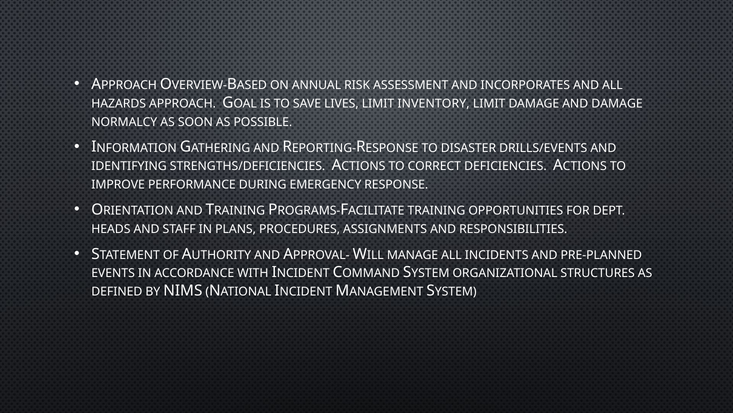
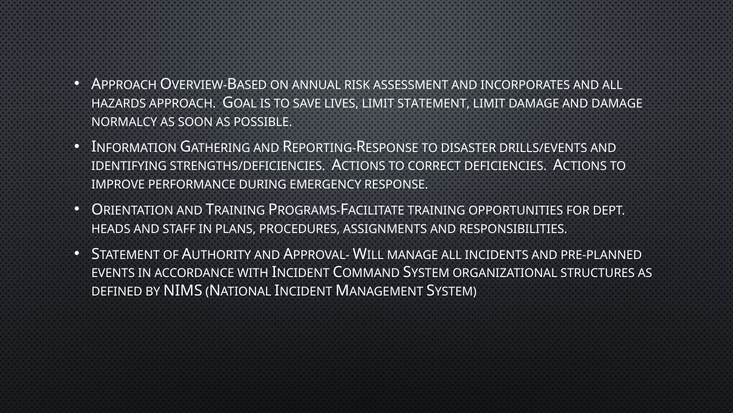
INVENTORY: INVENTORY -> STATEMENT (434, 103)
